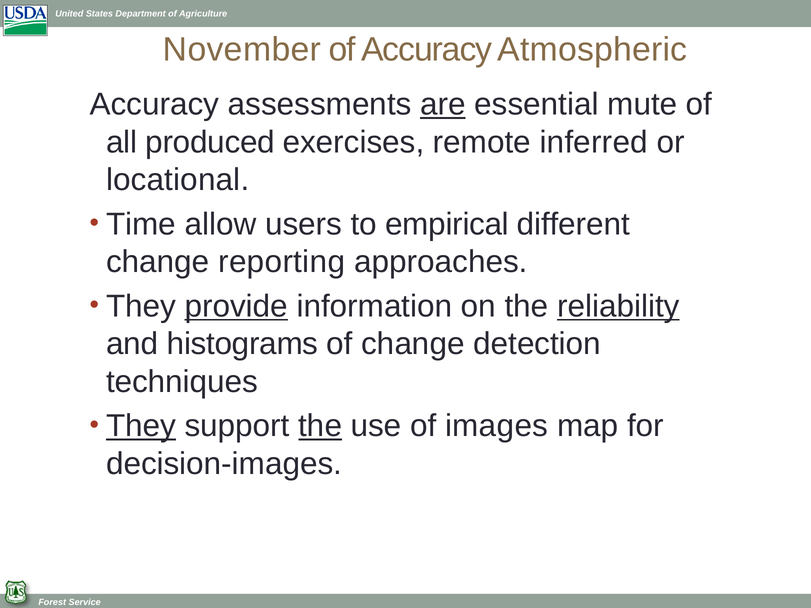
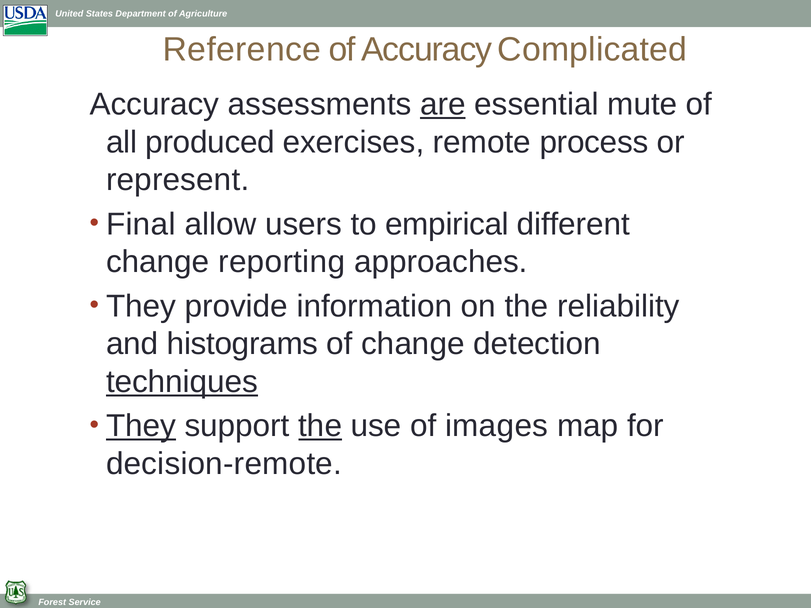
November: November -> Reference (242, 50)
Atmospheric: Atmospheric -> Complicated (592, 50)
inferred: inferred -> process (594, 142)
locational: locational -> represent (178, 180)
Time: Time -> Final (141, 224)
provide underline: present -> none (236, 306)
reliability underline: present -> none (618, 306)
techniques underline: none -> present (182, 382)
decision-images: decision-images -> decision-remote (224, 464)
